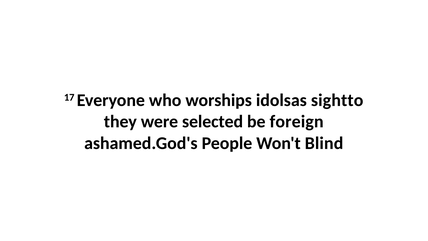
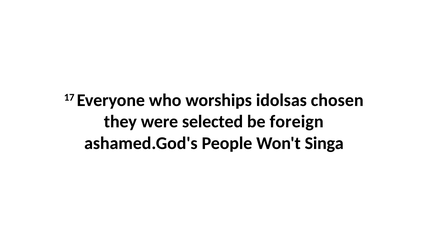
sightto: sightto -> chosen (337, 100)
Blind: Blind -> Singa (324, 143)
